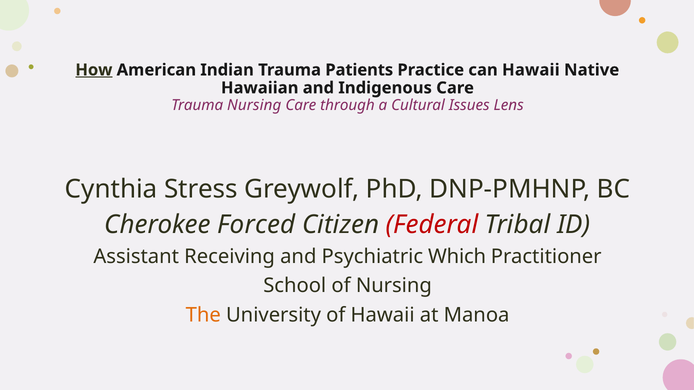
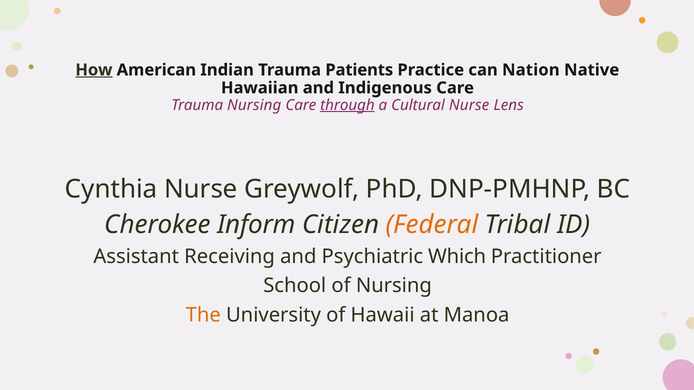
can Hawaii: Hawaii -> Nation (531, 70)
through underline: none -> present (347, 105)
Cultural Issues: Issues -> Nurse (469, 105)
Cynthia Stress: Stress -> Nurse (201, 189)
Forced: Forced -> Inform (257, 225)
Federal colour: red -> orange (432, 225)
